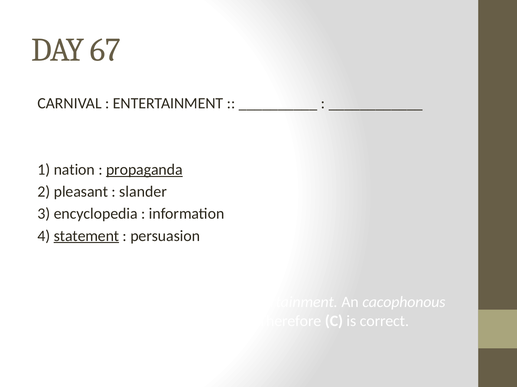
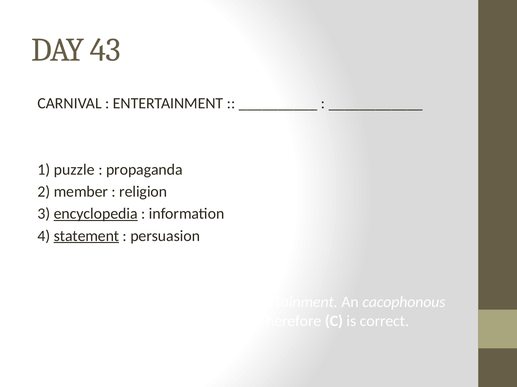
67: 67 -> 43 (105, 50)
nation: nation -> puzzle (74, 170)
propaganda underline: present -> none (144, 170)
pleasant: pleasant -> member (81, 192)
slander: slander -> religion (143, 192)
encyclopedia underline: none -> present (96, 214)
